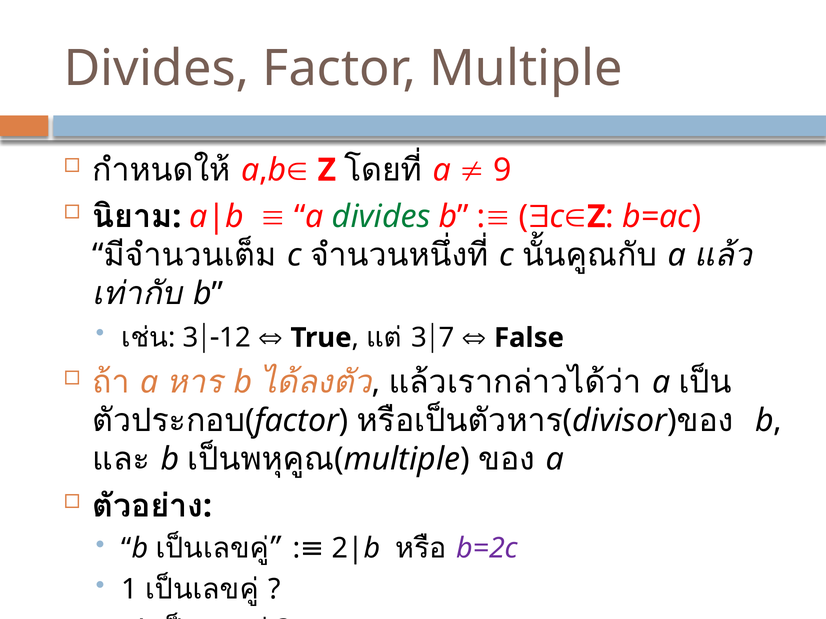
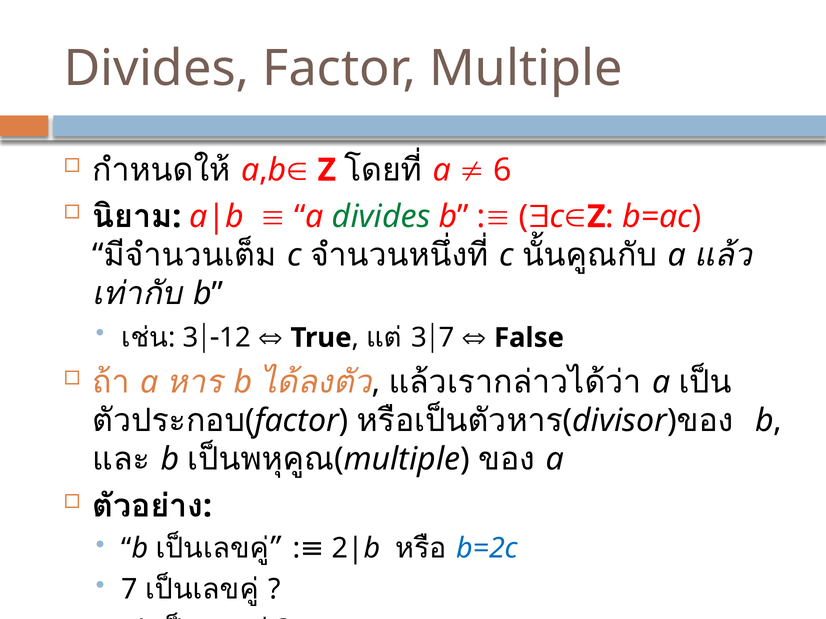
9: 9 -> 6 (502, 170)
b=2c colour: purple -> blue (487, 549)
1: 1 -> 7 (130, 590)
